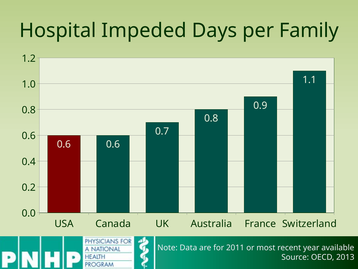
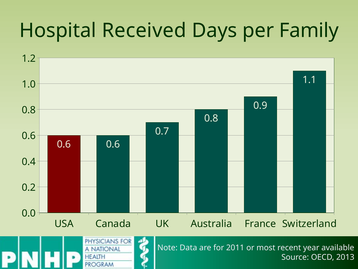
Impeded: Impeded -> Received (144, 30)
